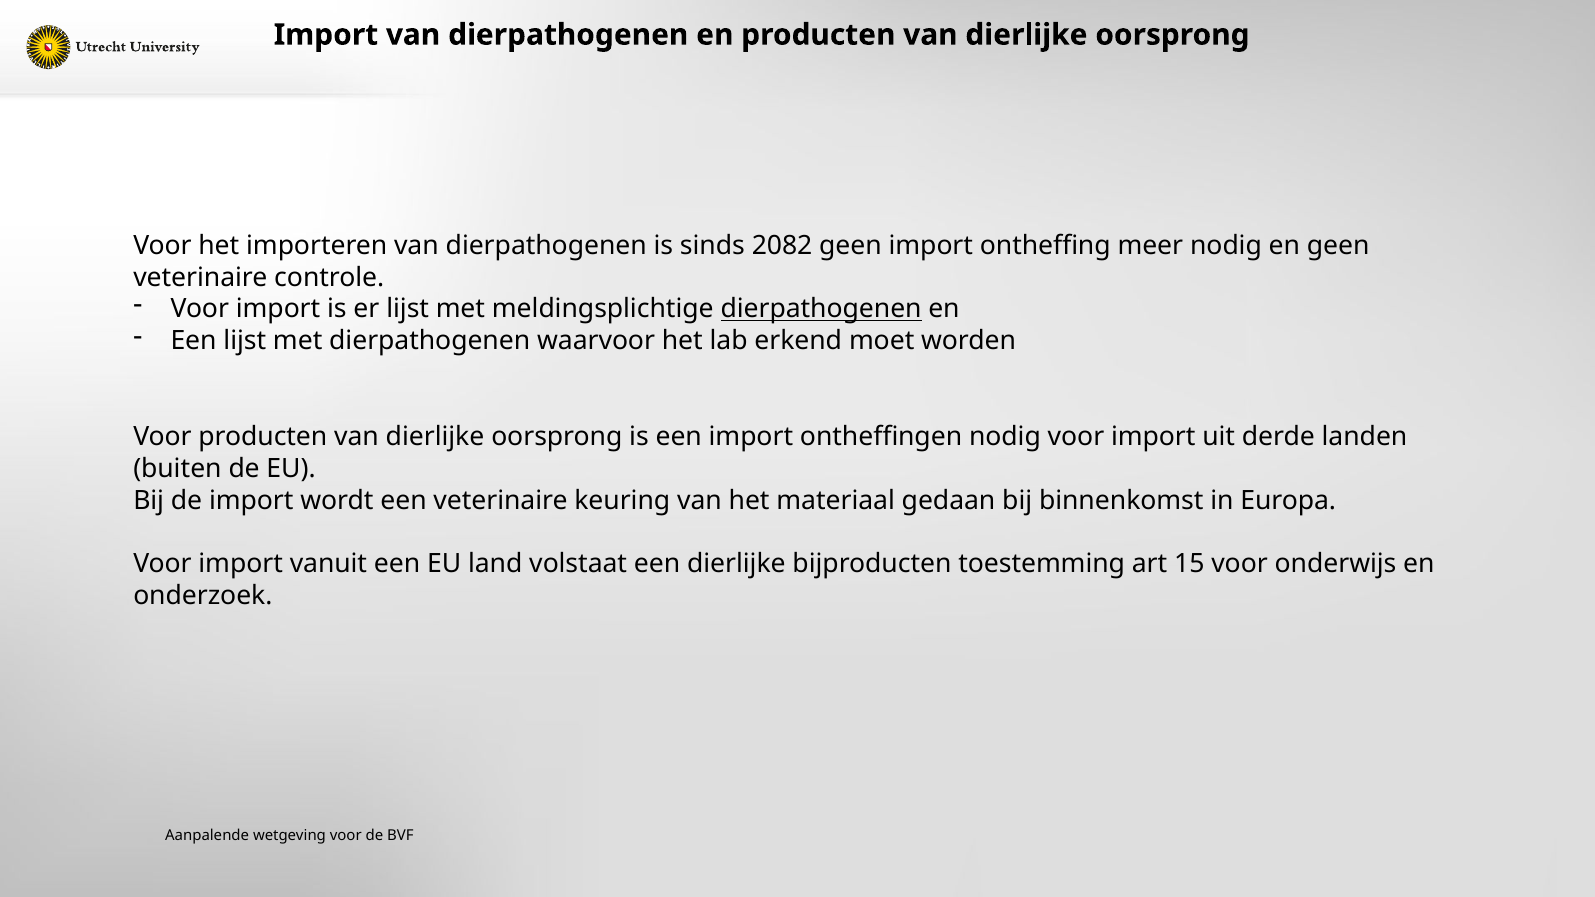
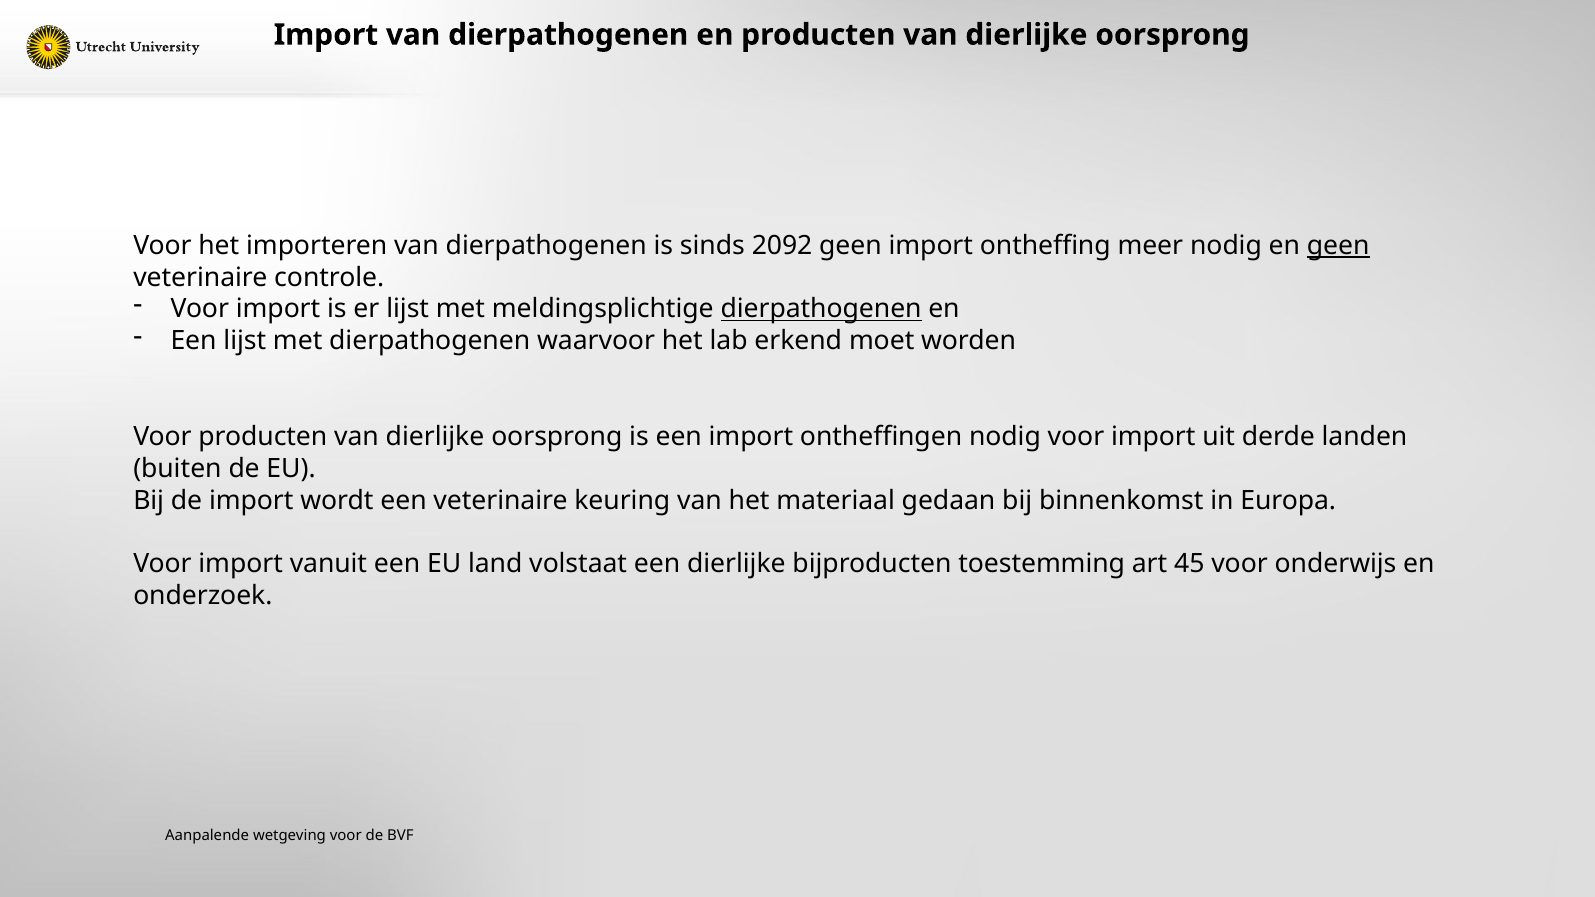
2082: 2082 -> 2092 (782, 245)
geen underline: none -> present (1338, 245)
15: 15 -> 45 (1189, 564)
